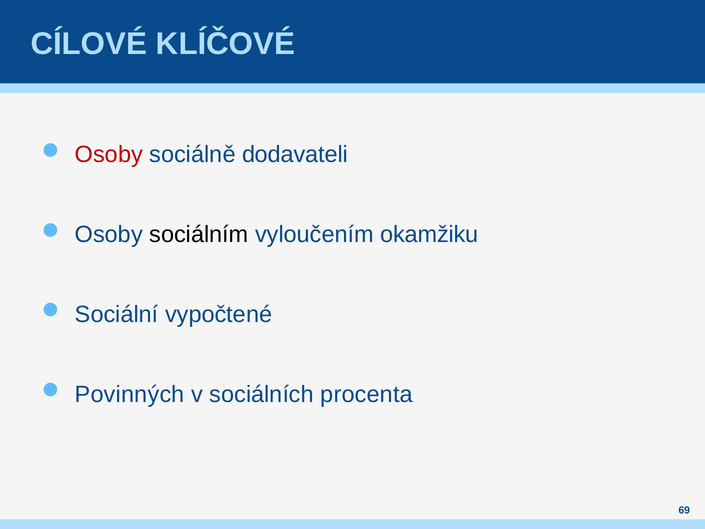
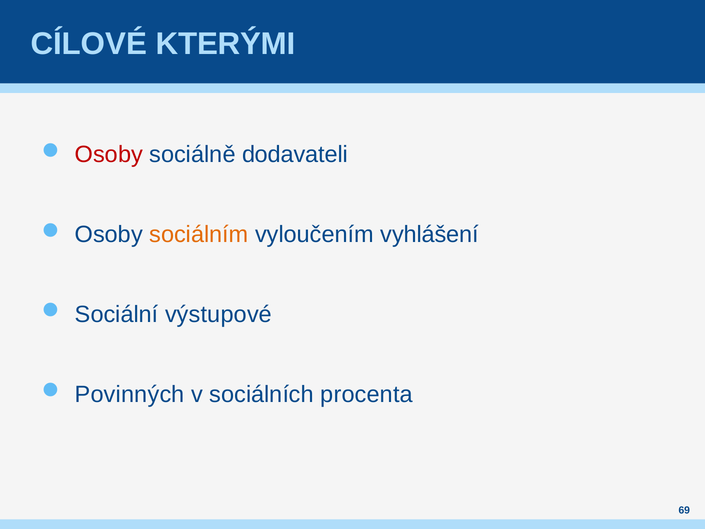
KLÍČOVÉ: KLÍČOVÉ -> KTERÝMI (226, 44)
sociálním colour: black -> orange (199, 234)
okamžiku: okamžiku -> vyhlášení (429, 234)
vypočtené: vypočtené -> výstupové (219, 314)
